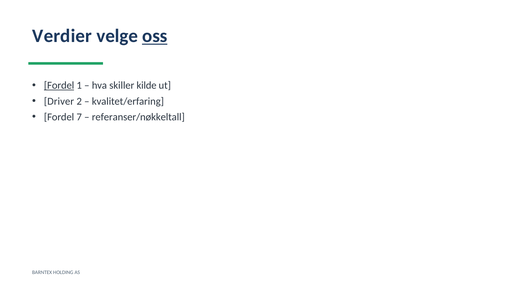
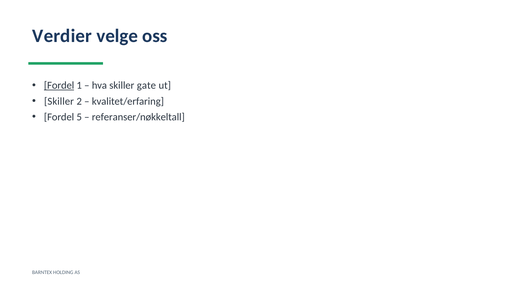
oss underline: present -> none (155, 36)
kilde: kilde -> gate (146, 86)
Driver: Driver -> Skiller (59, 101)
7: 7 -> 5 (79, 117)
